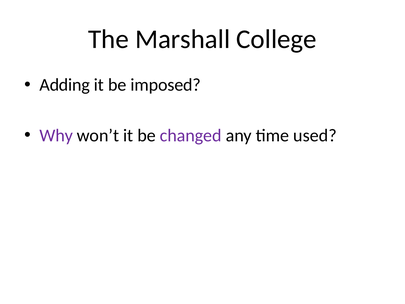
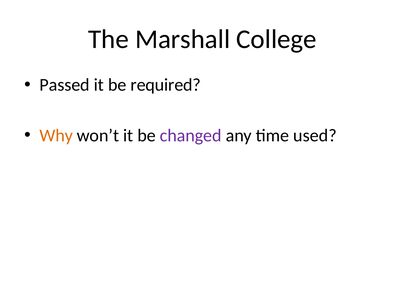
Adding: Adding -> Passed (65, 85)
imposed: imposed -> required (166, 85)
Why colour: purple -> orange (56, 135)
